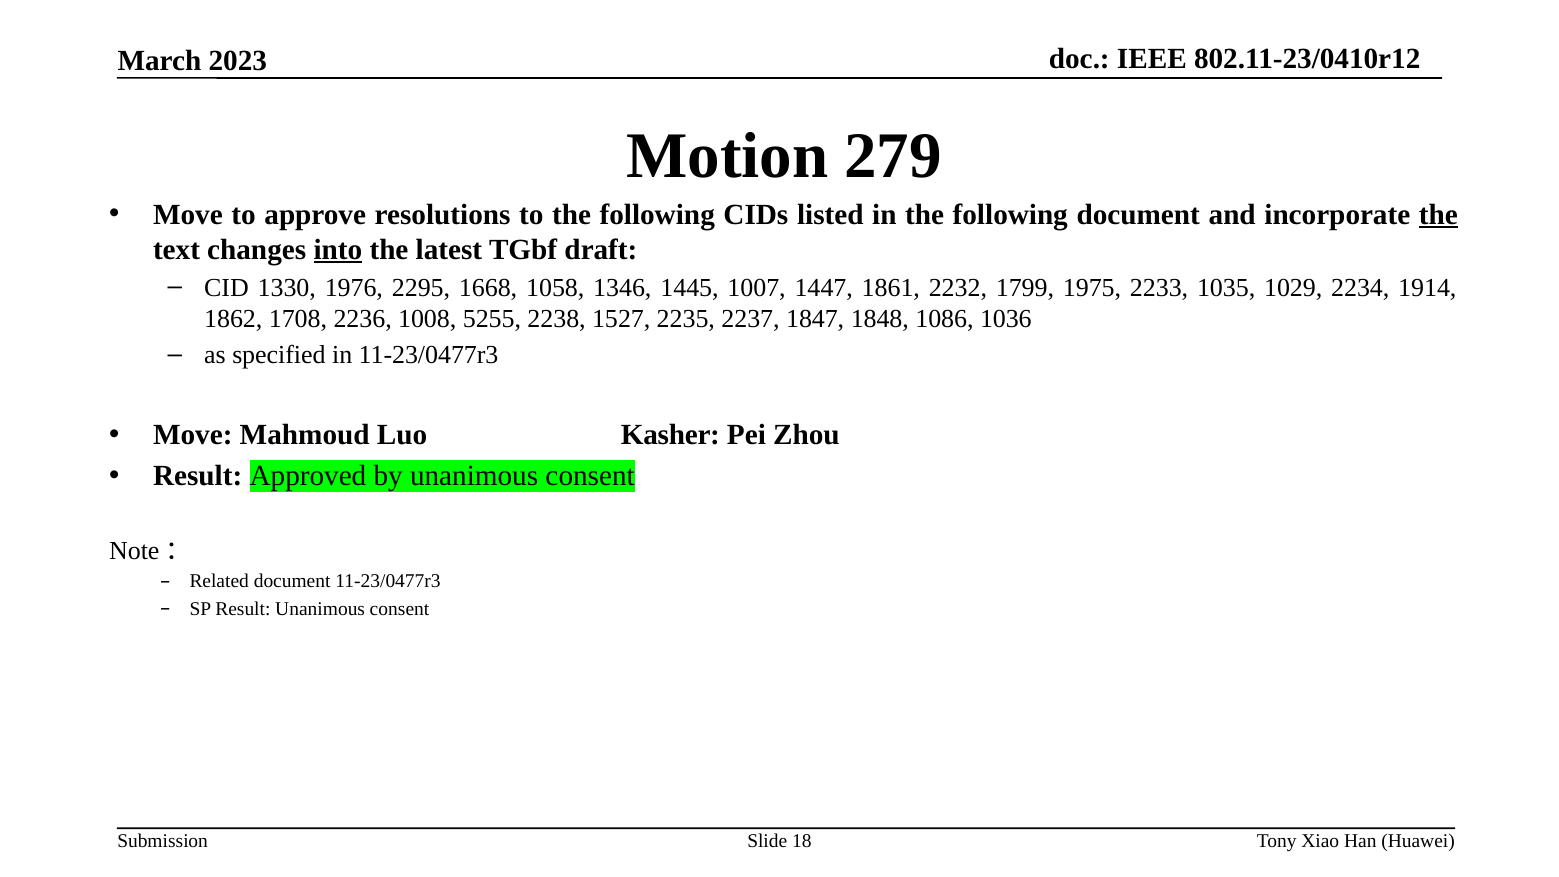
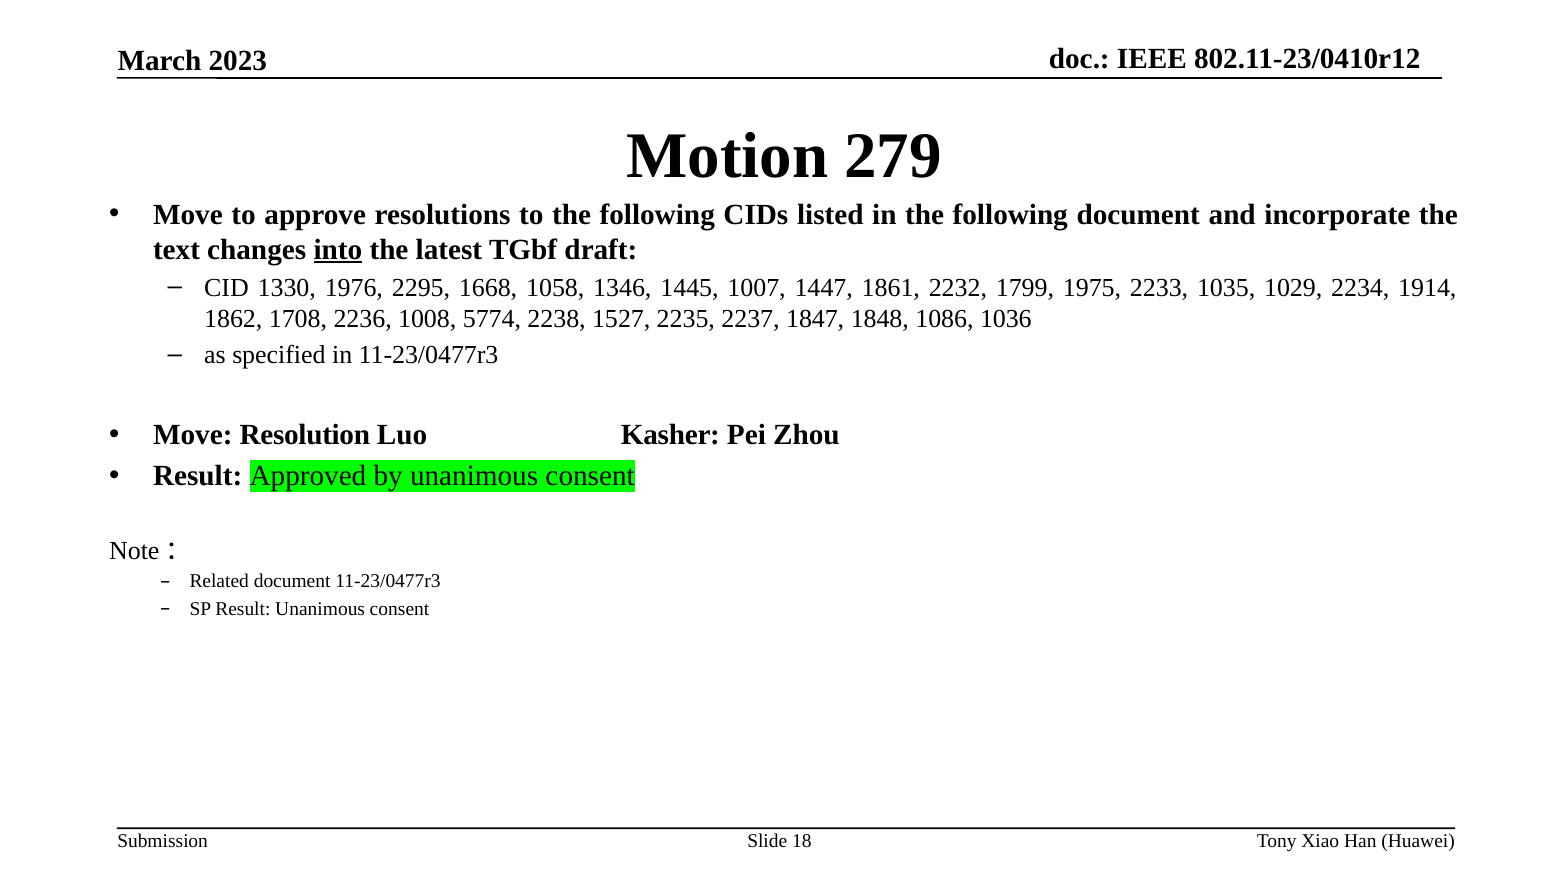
the underline: present -> none (1438, 214)
5255: 5255 -> 5774 (492, 319)
Mahmoud: Mahmoud -> Resolution (305, 435)
